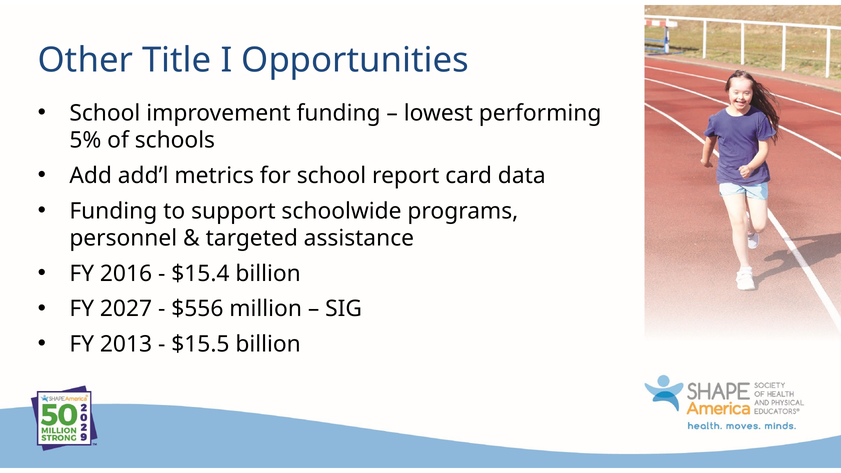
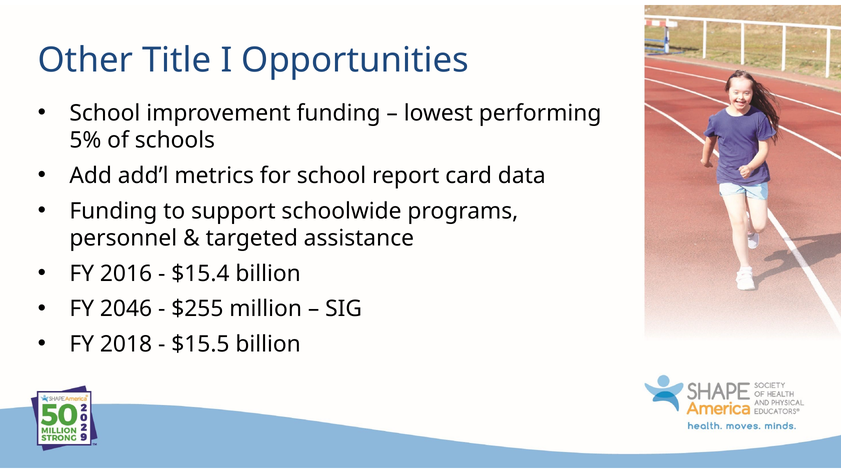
2027: 2027 -> 2046 (126, 309)
$556: $556 -> $255 (197, 309)
2013: 2013 -> 2018 (126, 344)
